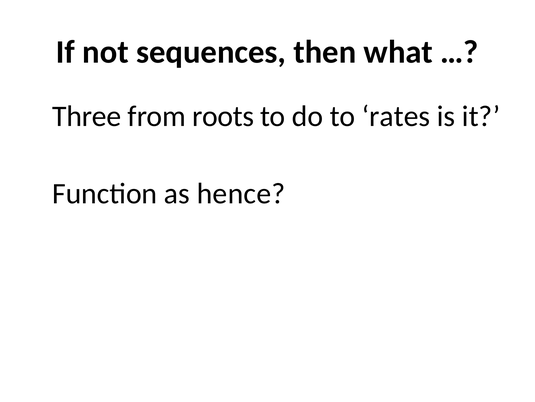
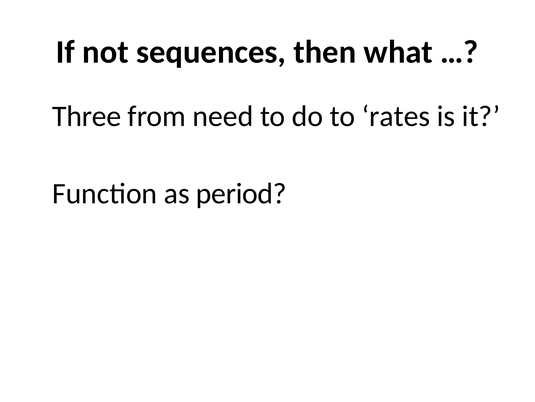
roots: roots -> need (223, 116)
hence: hence -> period (241, 193)
